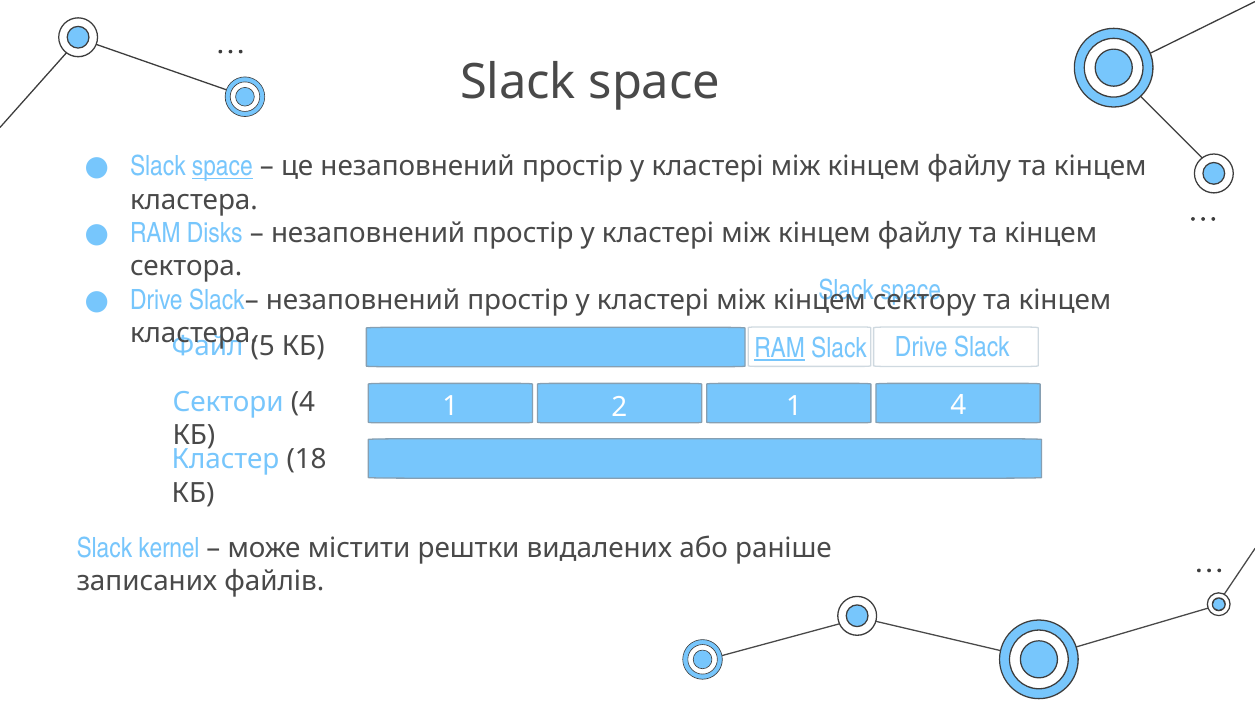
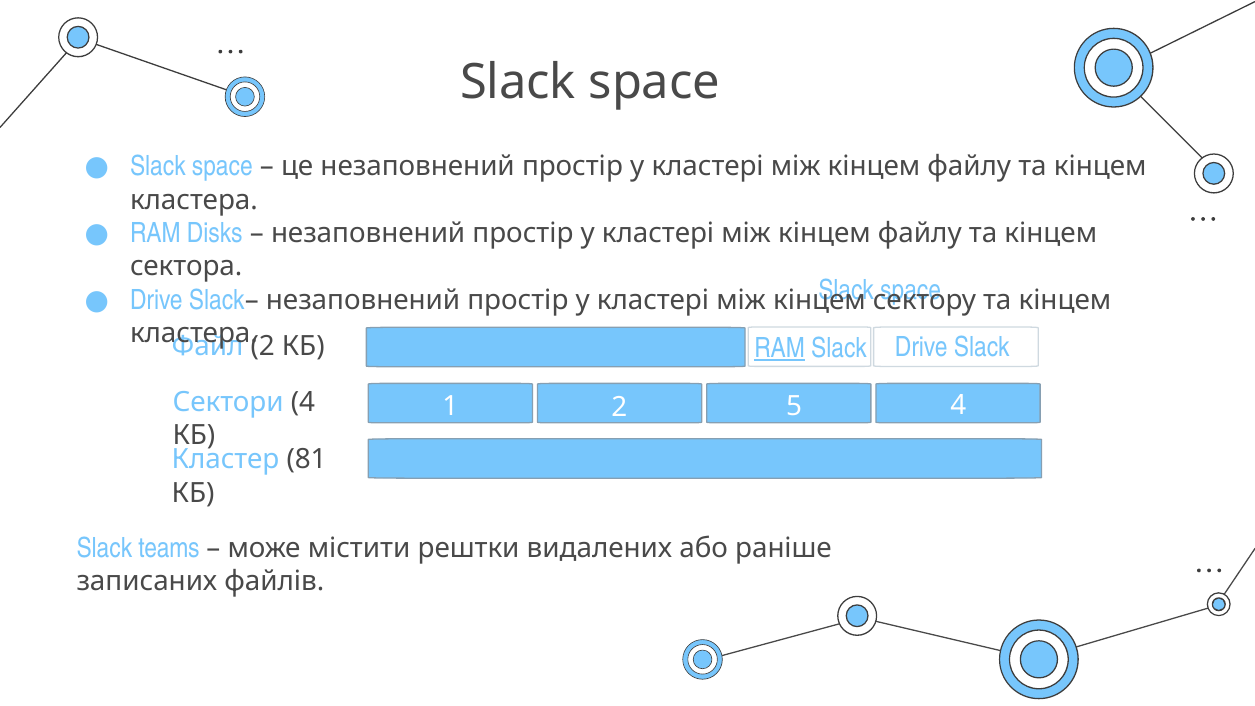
space underline: present -> none (222, 166)
5: 5 -> 2 (263, 346)
1 1: 1 -> 5 (794, 407)
18: 18 -> 81 (307, 459)
kernel: kernel -> teams (169, 548)
